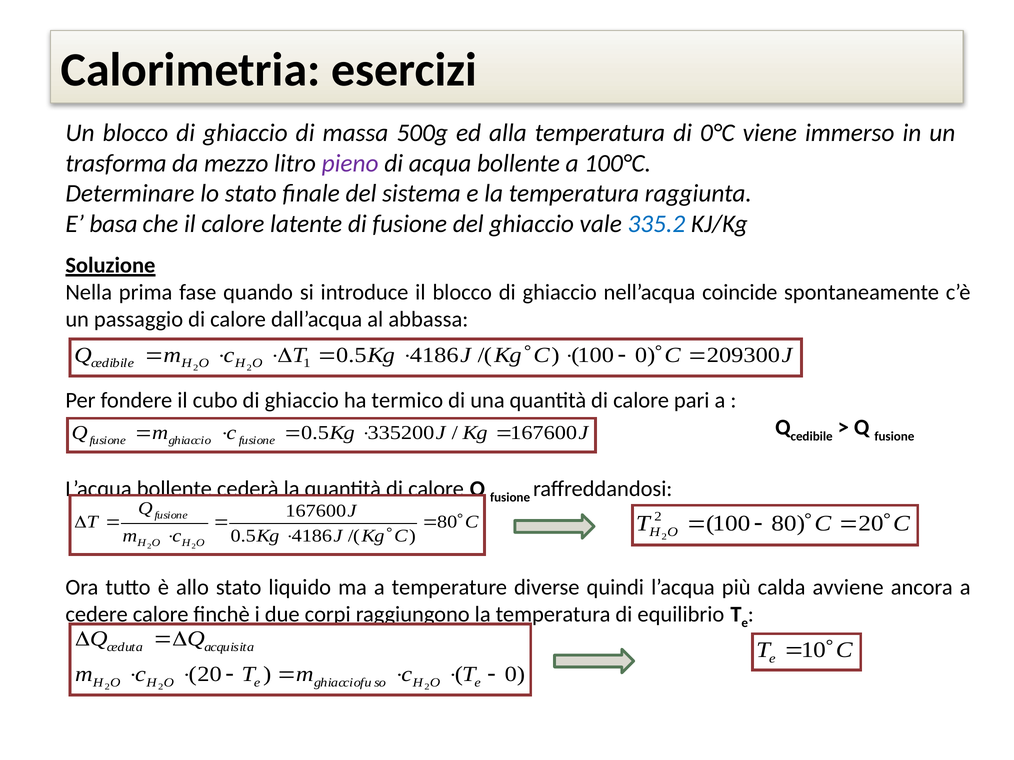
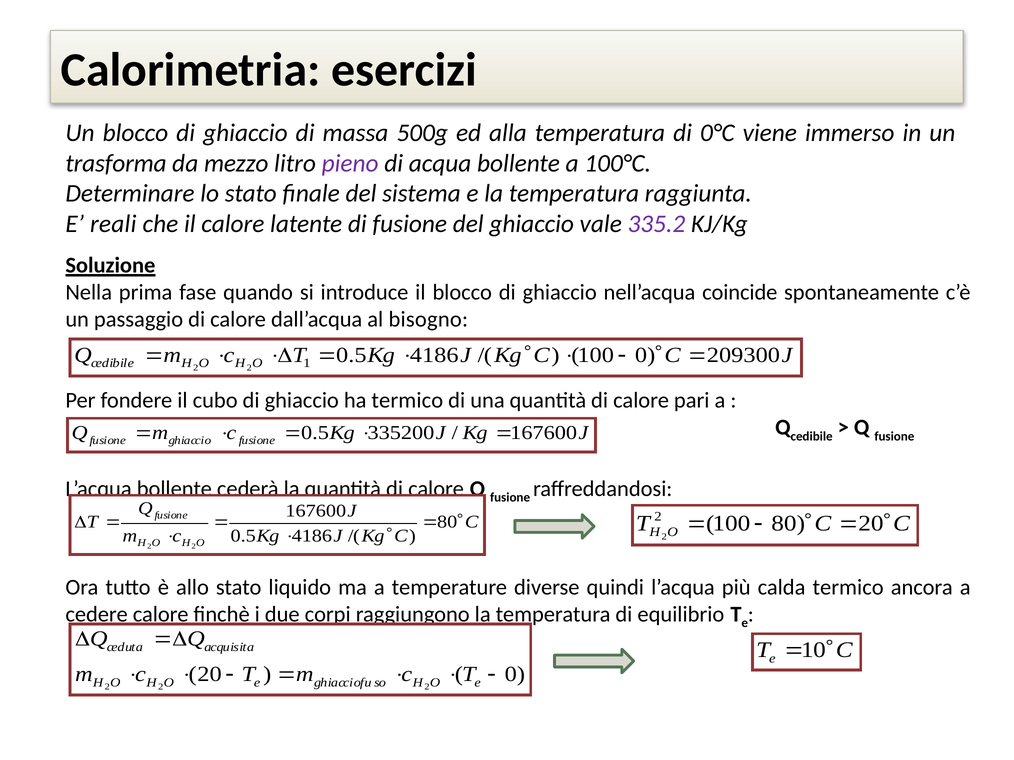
basa: basa -> reali (113, 224)
335.2 colour: blue -> purple (656, 224)
abbassa: abbassa -> bisogno (428, 320)
calda avviene: avviene -> termico (848, 588)
